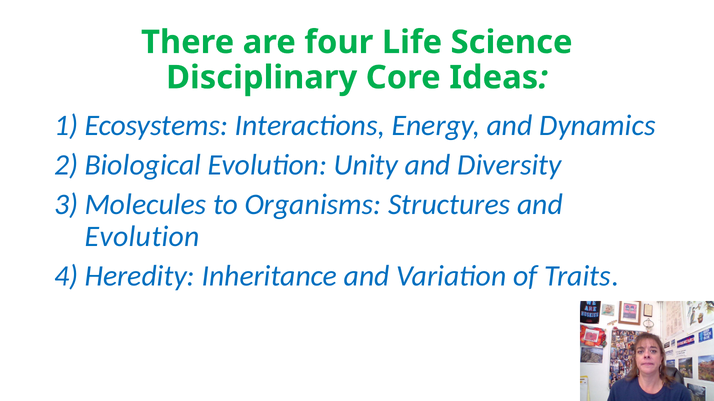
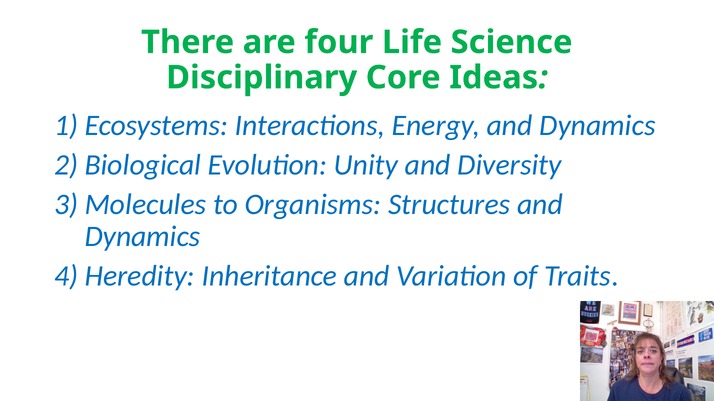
Evolution: Evolution -> Dynamics (143, 237)
